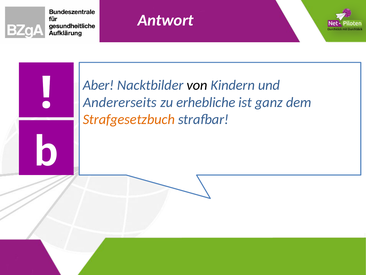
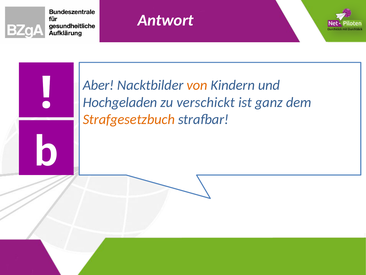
von colour: black -> orange (197, 85)
Andererseits: Andererseits -> Hochgeladen (120, 102)
erhebliche: erhebliche -> verschickt (206, 102)
